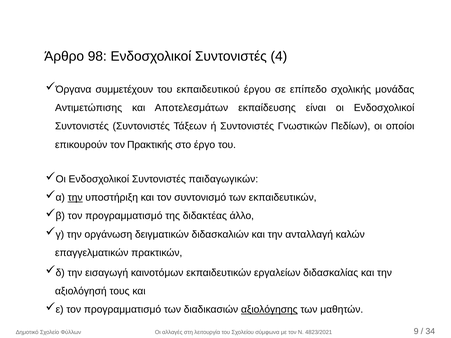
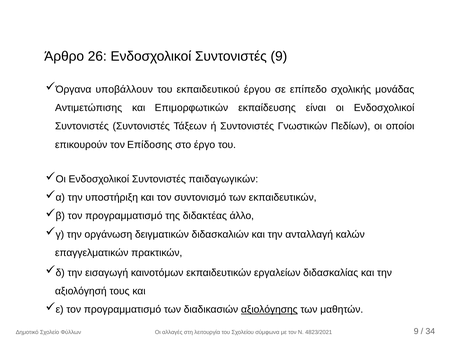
98: 98 -> 26 (97, 56)
Συντονιστές 4: 4 -> 9 (279, 56)
συμμετέχουν: συμμετέχουν -> υποβάλλουν (124, 89)
Αποτελεσμάτων: Αποτελεσμάτων -> Επιμορφωτικών (191, 108)
Πρακτικής: Πρακτικής -> Επίδοσης (150, 145)
την underline: present -> none (75, 198)
